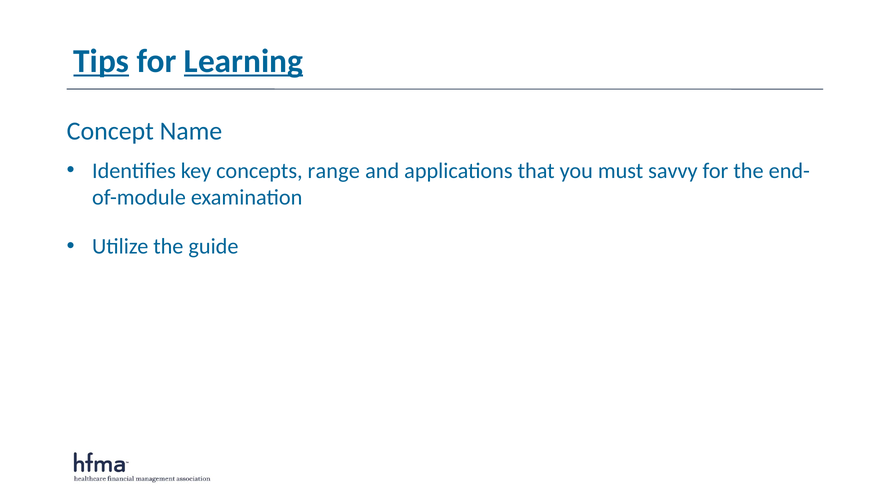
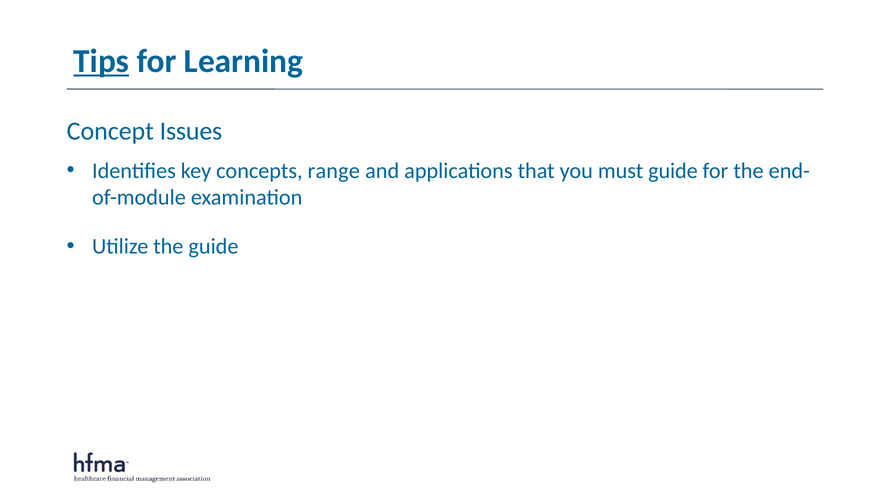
Learning underline: present -> none (243, 61)
Name: Name -> Issues (191, 131)
must savvy: savvy -> guide (673, 171)
